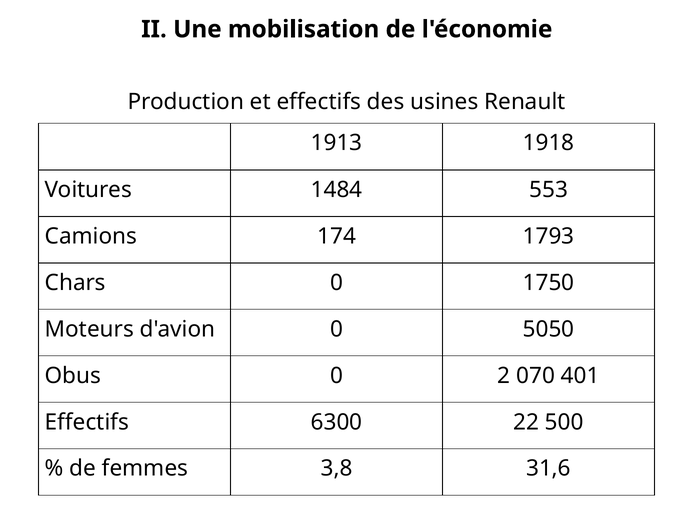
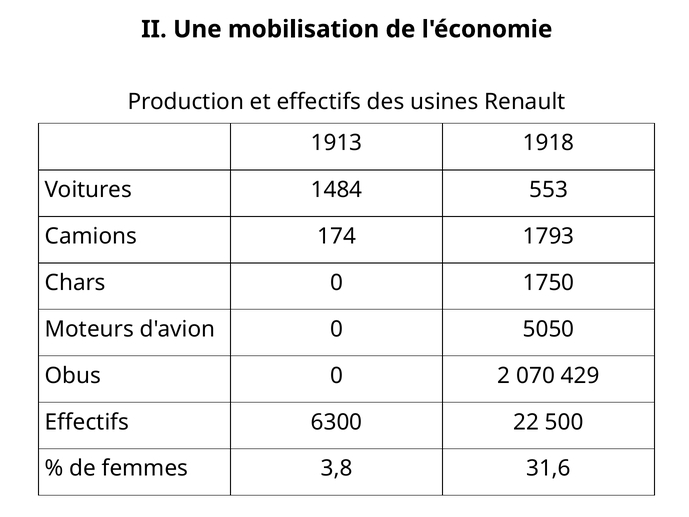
401: 401 -> 429 (580, 375)
